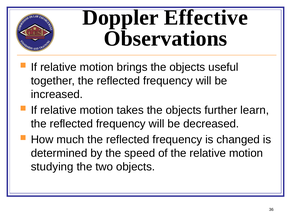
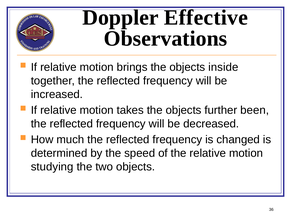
useful: useful -> inside (223, 67)
learn: learn -> been (255, 110)
